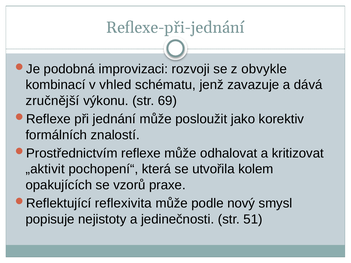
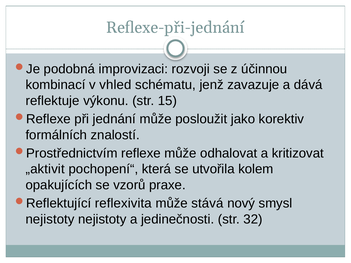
obvykle: obvykle -> účinnou (264, 69)
zručnější: zručnější -> reflektuje (53, 101)
69: 69 -> 15 (167, 101)
podle: podle -> stává (207, 204)
popisuje: popisuje -> nejistoty (50, 219)
51: 51 -> 32 (253, 219)
